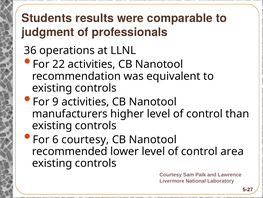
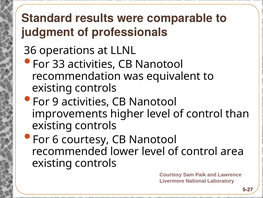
Students: Students -> Standard (47, 18)
22: 22 -> 33 (59, 64)
manufacturers: manufacturers -> improvements (70, 113)
